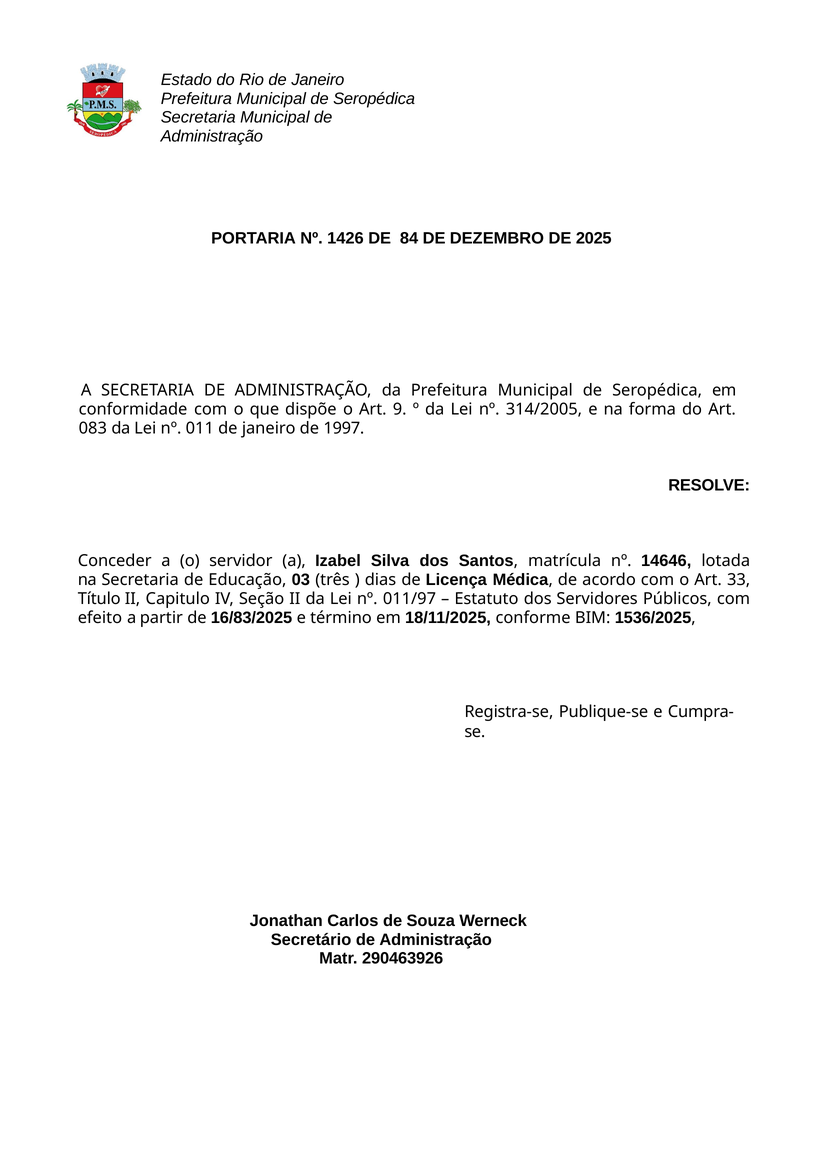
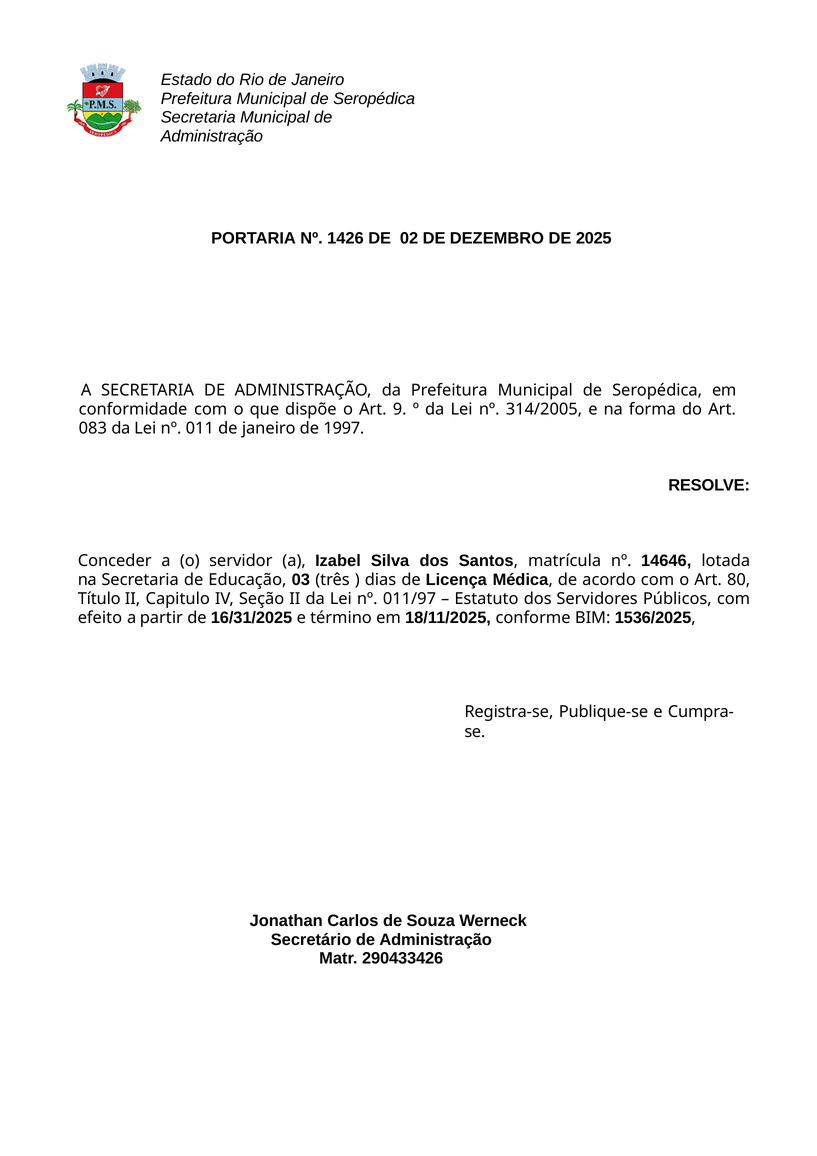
84: 84 -> 02 (409, 238)
33: 33 -> 80 (739, 580)
16/83/2025: 16/83/2025 -> 16/31/2025 (252, 618)
290463926: 290463926 -> 290433426 (403, 958)
